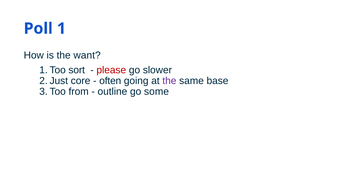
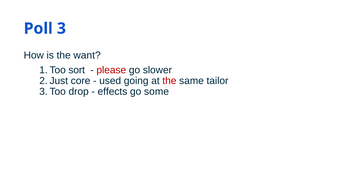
1: 1 -> 3 (61, 28)
often: often -> used (110, 81)
the colour: purple -> red (169, 81)
base: base -> tailor (217, 81)
from: from -> drop (79, 92)
outline: outline -> effects (112, 92)
